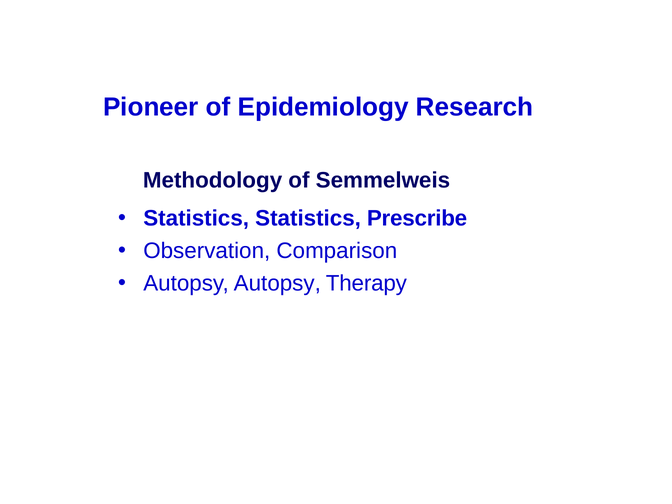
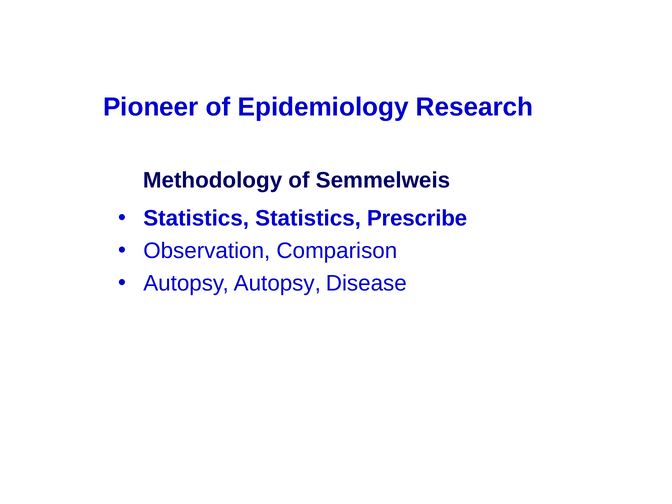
Therapy: Therapy -> Disease (366, 283)
